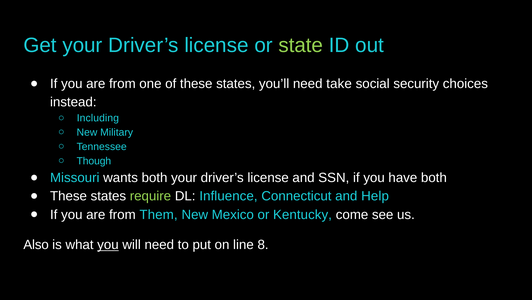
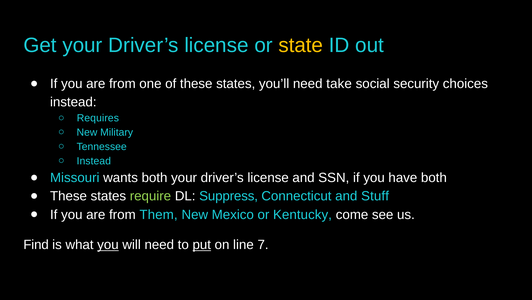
state colour: light green -> yellow (301, 45)
Including: Including -> Requires (98, 118)
Though: Though -> Instead (94, 161)
Influence: Influence -> Suppress (229, 196)
Help: Help -> Stuff (375, 196)
Also: Also -> Find (36, 244)
put underline: none -> present (202, 244)
8: 8 -> 7 (263, 244)
